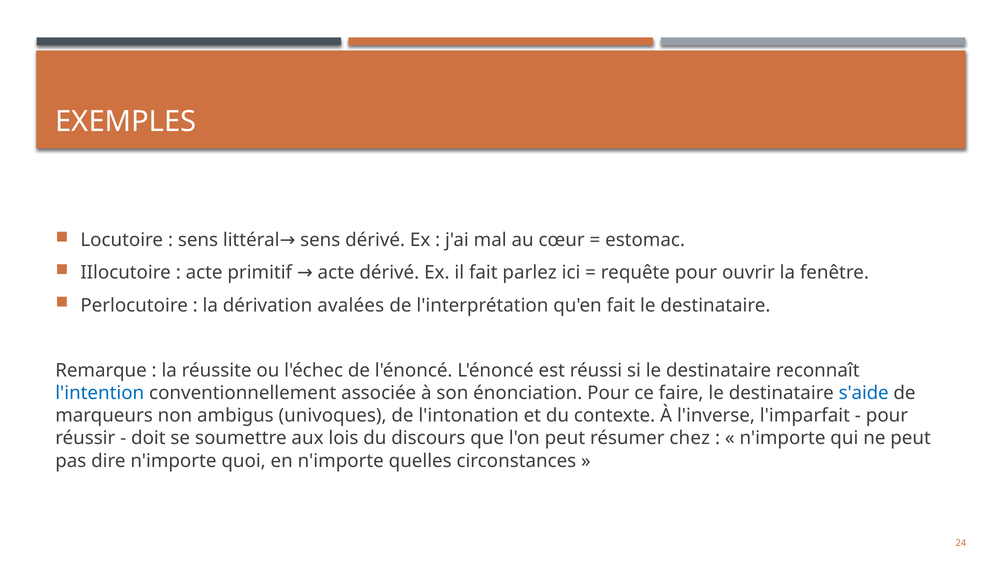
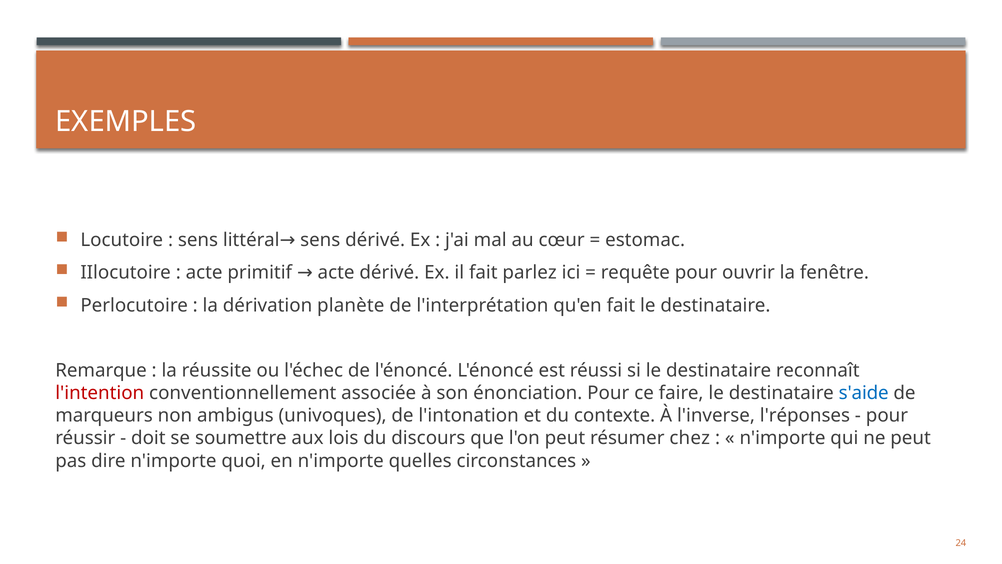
avalées: avalées -> planète (351, 305)
l'intention colour: blue -> red (100, 393)
l'imparfait: l'imparfait -> l'réponses (805, 415)
